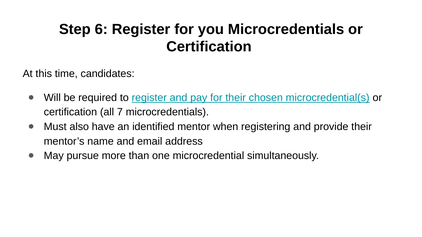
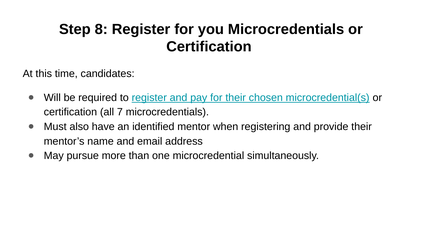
6: 6 -> 8 (101, 29)
